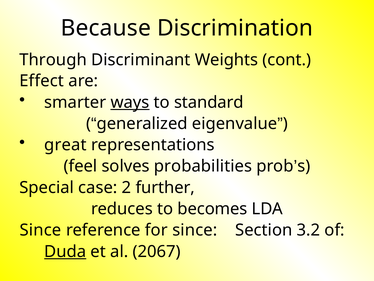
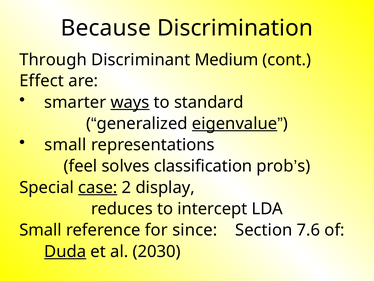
Weights: Weights -> Medium (226, 60)
eigenvalue underline: none -> present (235, 123)
great: great -> small (65, 145)
probabilities: probabilities -> classification (203, 166)
case underline: none -> present (98, 187)
further: further -> display (165, 187)
becomes: becomes -> intercept (212, 209)
Since: Since -> Small (41, 230)
3.2: 3.2 -> 7.6 (308, 230)
2067: 2067 -> 2030 (157, 251)
